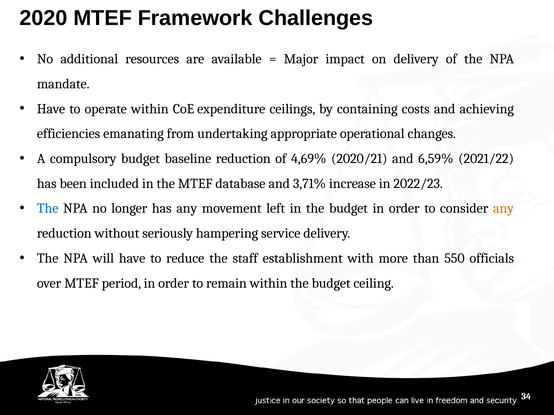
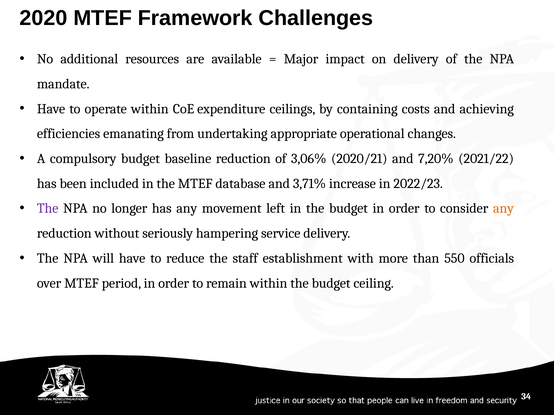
4,69%: 4,69% -> 3,06% (309, 159)
6,59%: 6,59% -> 7,20% (436, 159)
The colour: blue -> purple (48, 209)
